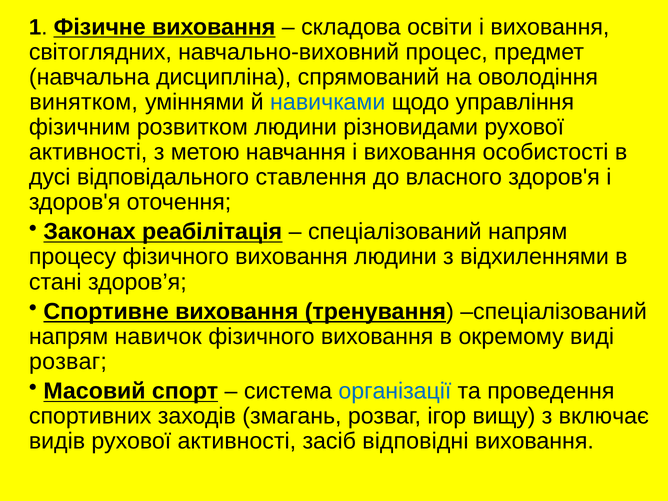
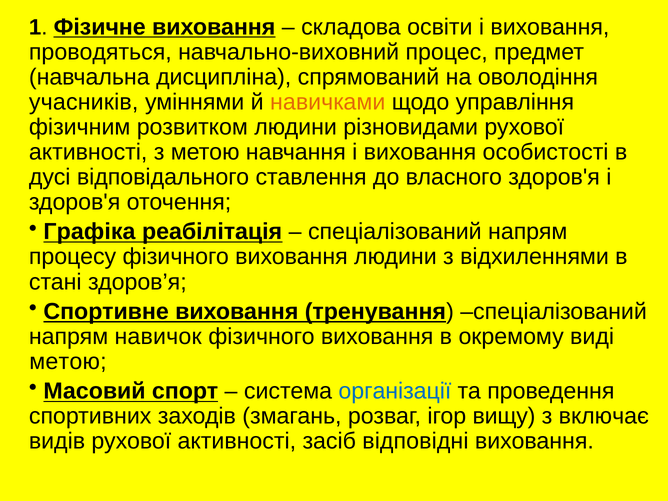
світоглядних: світоглядних -> проводяться (100, 52)
винятком: винятком -> учасників (84, 102)
навичками colour: blue -> orange (328, 102)
Законах: Законах -> Графіка (90, 232)
розваг: розваг -> метою (68, 362)
